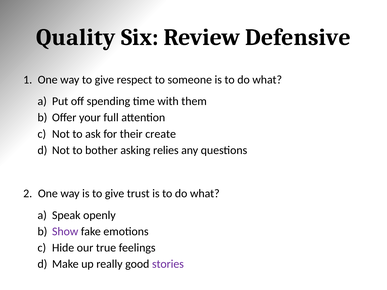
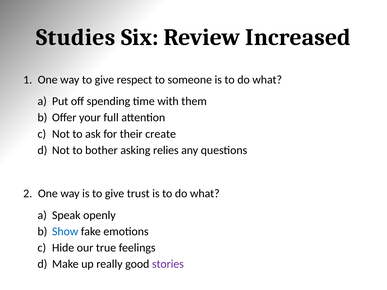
Quality: Quality -> Studies (76, 37)
Defensive: Defensive -> Increased (298, 37)
Show colour: purple -> blue (65, 232)
